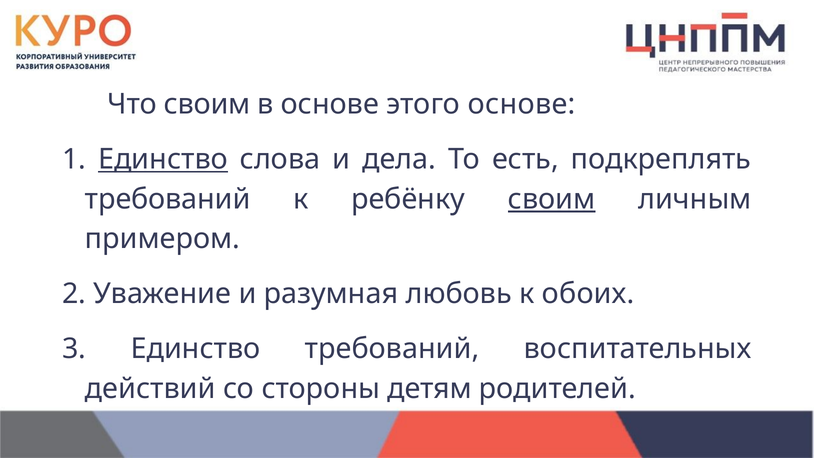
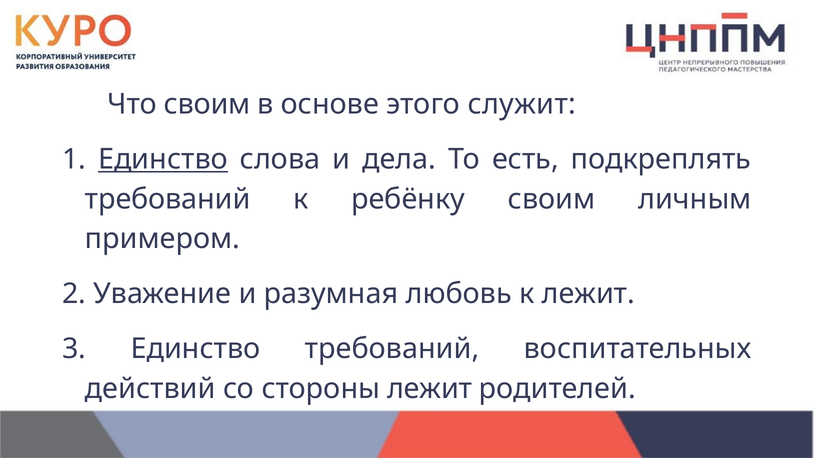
этого основе: основе -> служит (522, 104)
своим underline: present -> none (552, 199)
к обоих: обоих -> лежит (588, 294)
стороны детям: детям -> лежит (430, 389)
